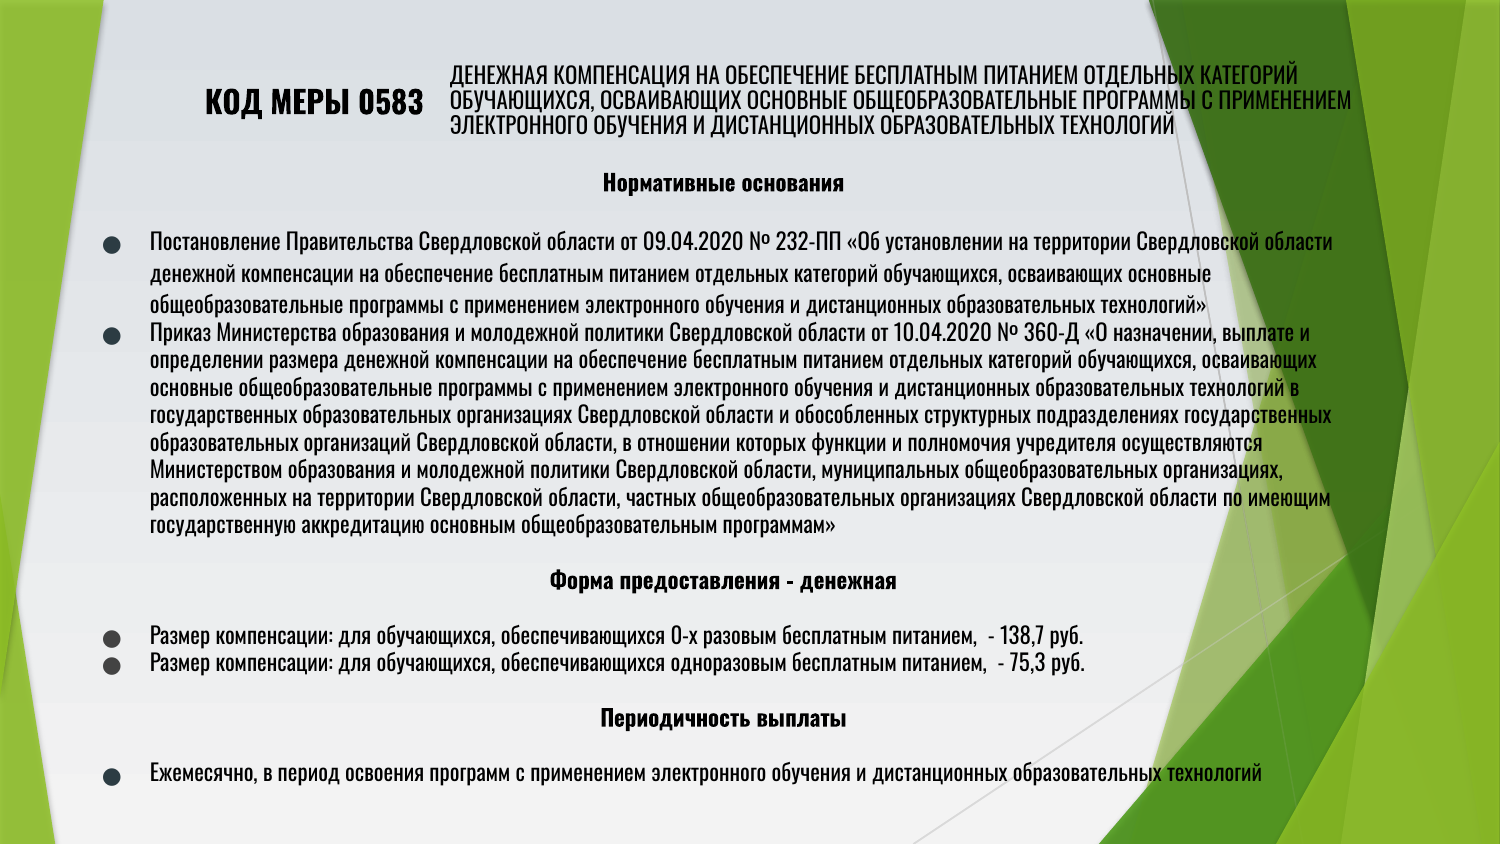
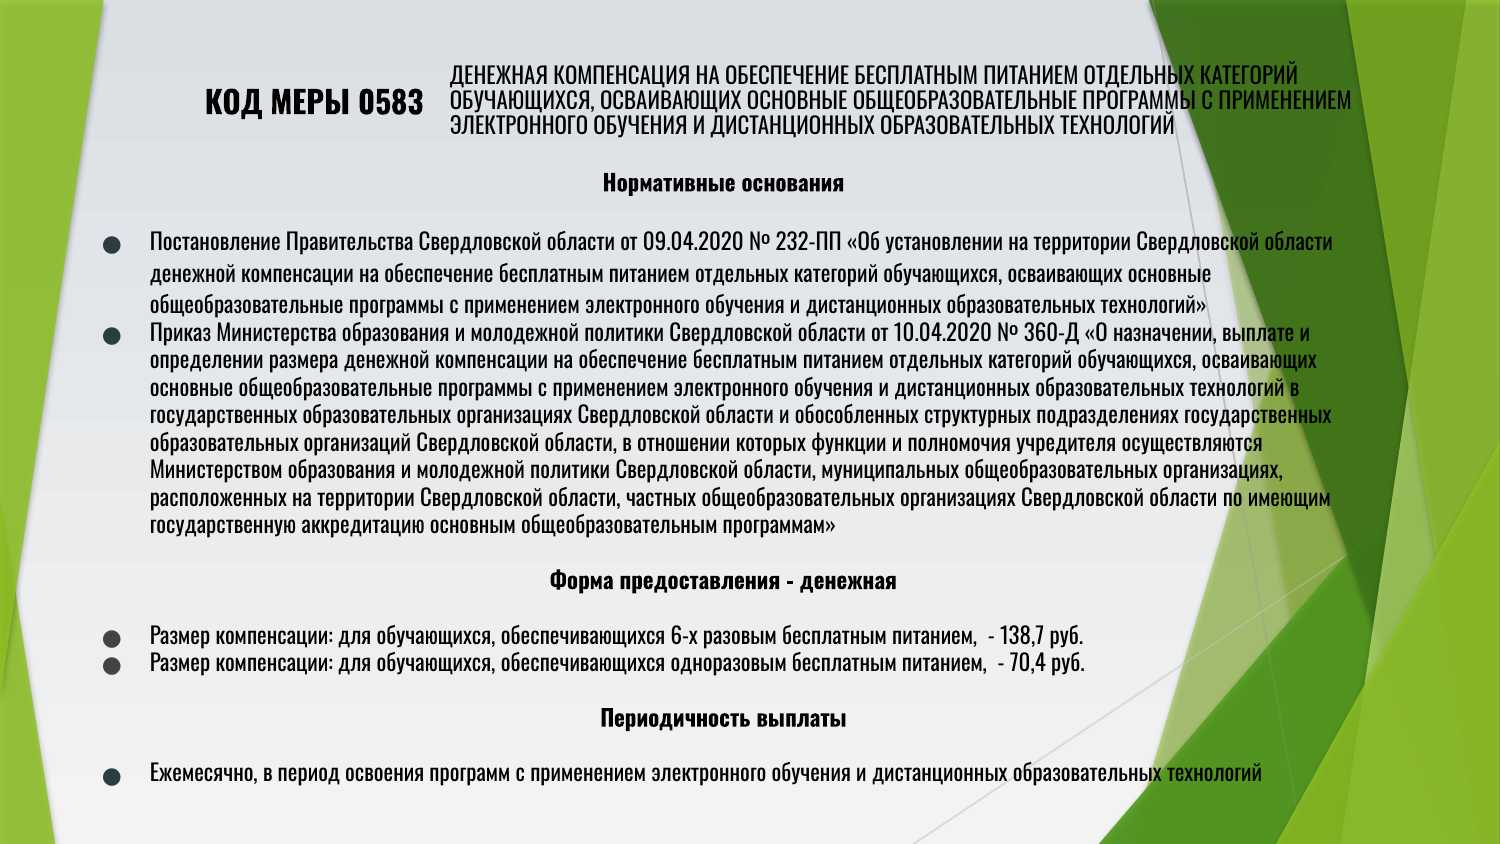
0-х: 0-х -> 6-х (684, 636)
75,3: 75,3 -> 70,4 (1028, 664)
